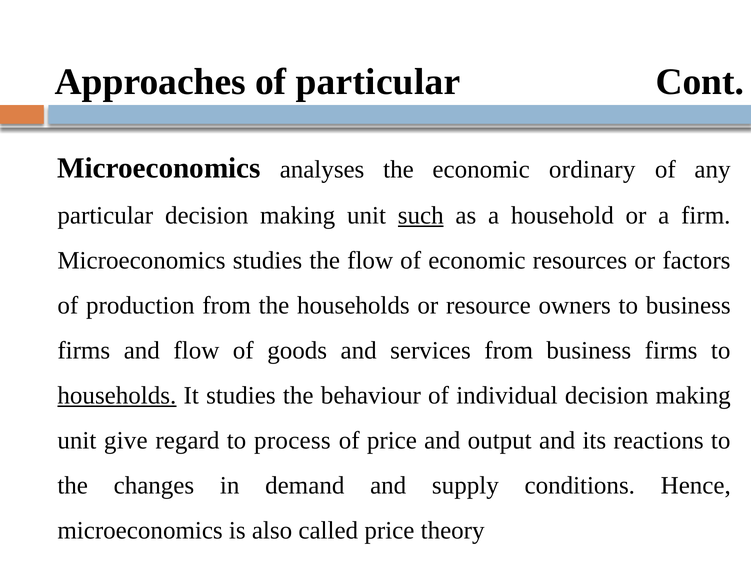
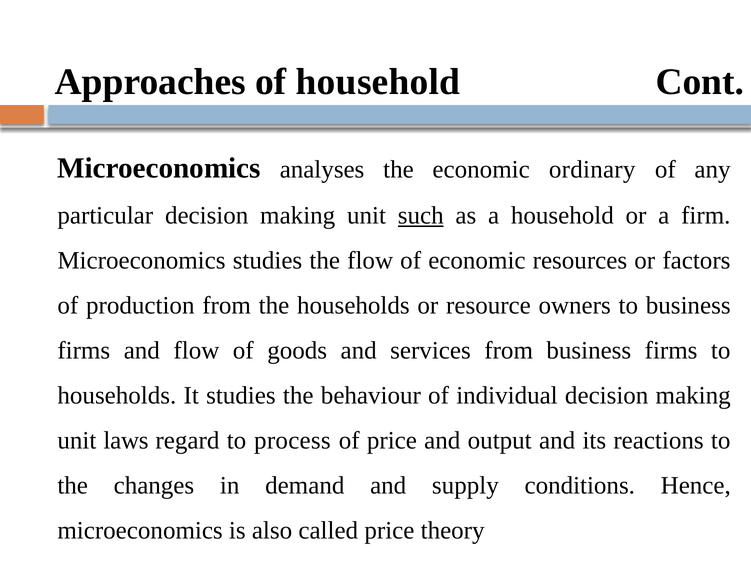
of particular: particular -> household (378, 82)
households underline: present -> none (117, 396)
give: give -> laws (126, 441)
